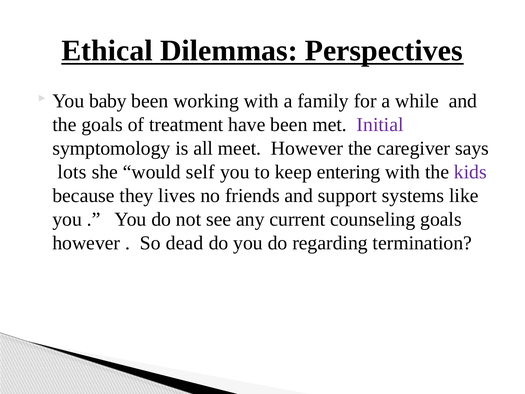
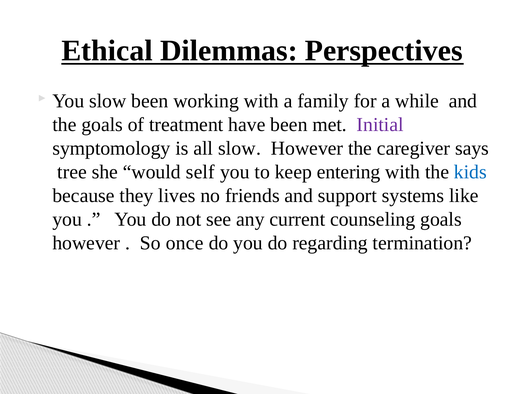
You baby: baby -> slow (108, 101)
all meet: meet -> slow (239, 148)
lots: lots -> tree (72, 172)
kids colour: purple -> blue (470, 172)
dead: dead -> once (185, 243)
